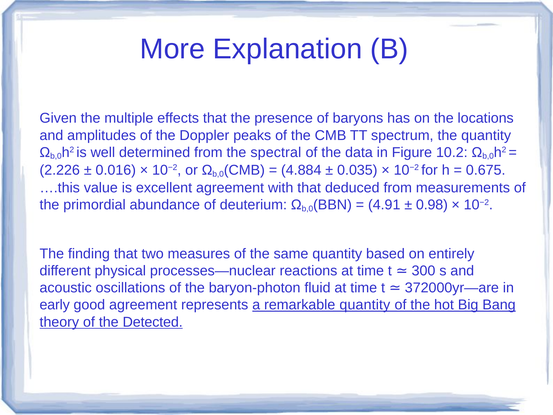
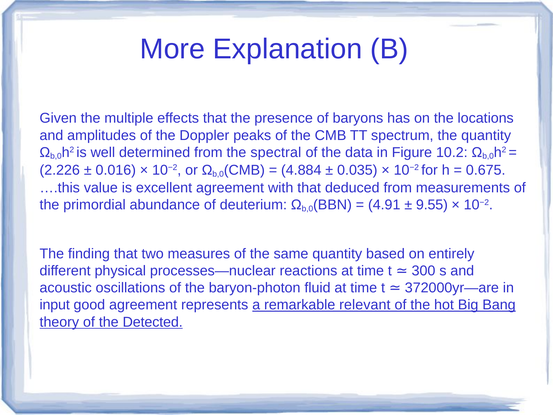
0.98: 0.98 -> 9.55 (432, 205)
early: early -> input (55, 305)
remarkable quantity: quantity -> relevant (365, 305)
